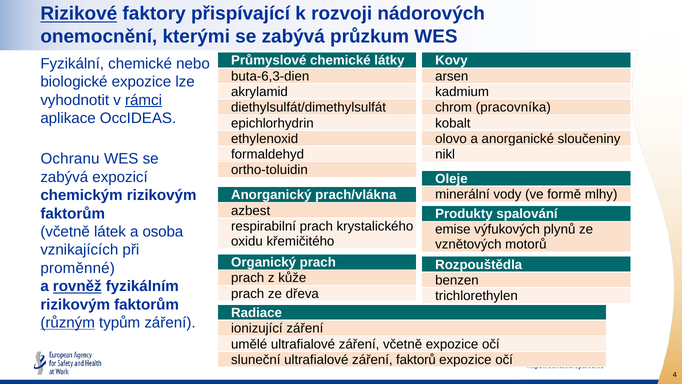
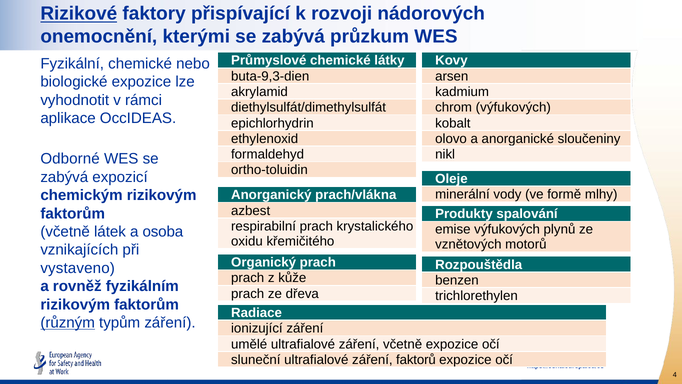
buta-6,3-dien: buta-6,3-dien -> buta-9,3-dien (270, 76)
rámci underline: present -> none (144, 100)
chrom pracovníka: pracovníka -> výfukových (513, 107)
Ochranu: Ochranu -> Odborné (70, 159)
proměnné: proměnné -> vystaveno (78, 268)
rovněž underline: present -> none (77, 286)
